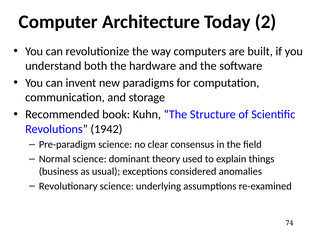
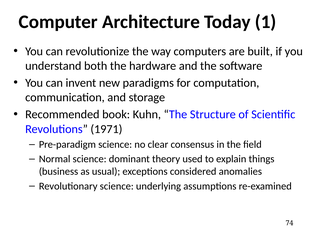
2: 2 -> 1 (266, 22)
1942: 1942 -> 1971 (106, 129)
